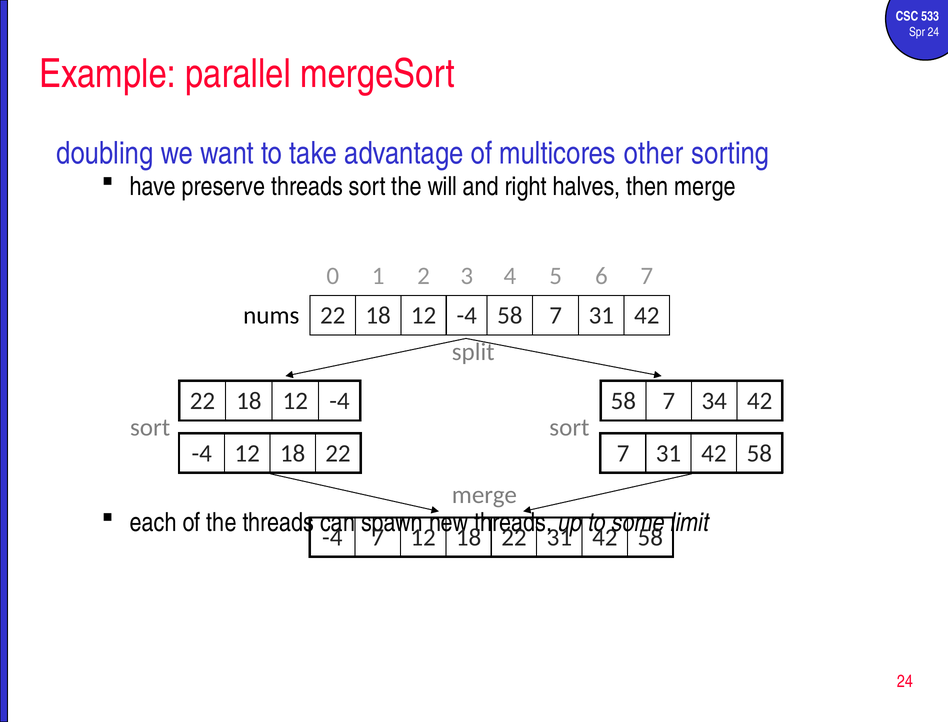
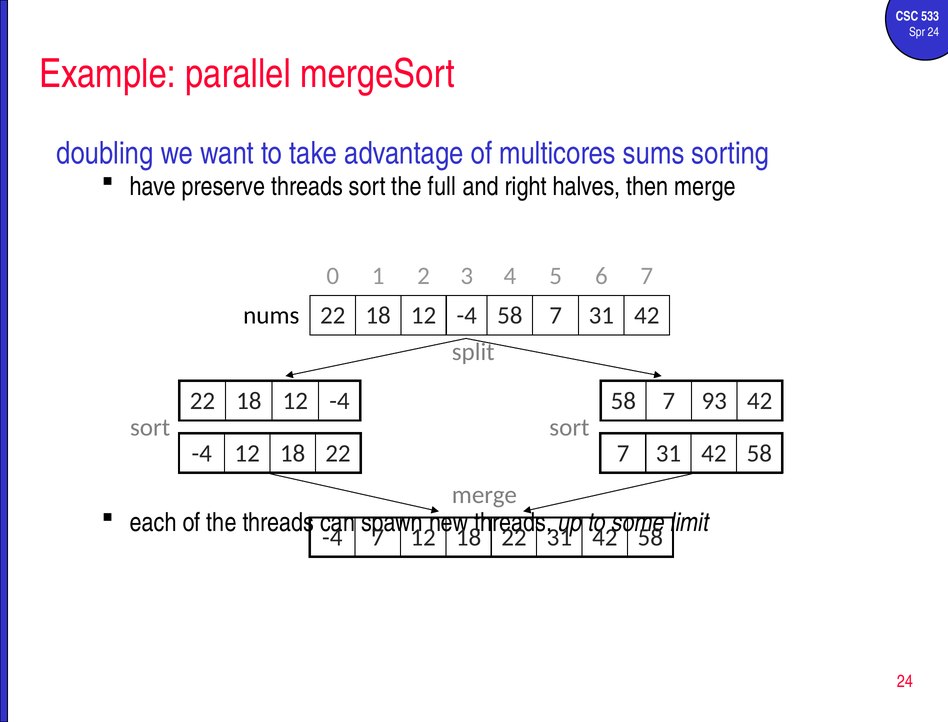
other: other -> sums (654, 153)
will: will -> full (442, 187)
34: 34 -> 93 (714, 401)
